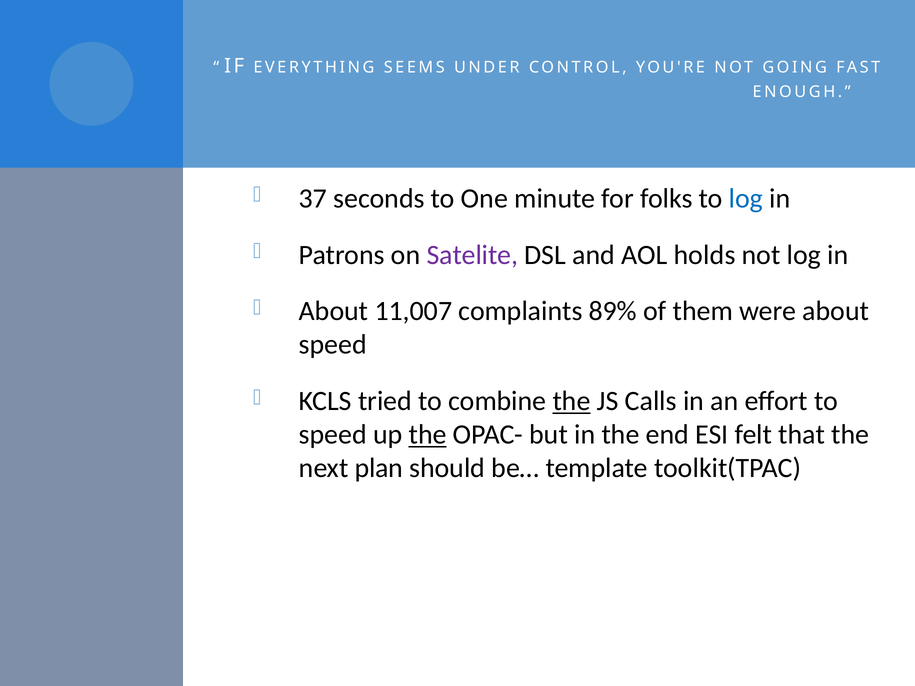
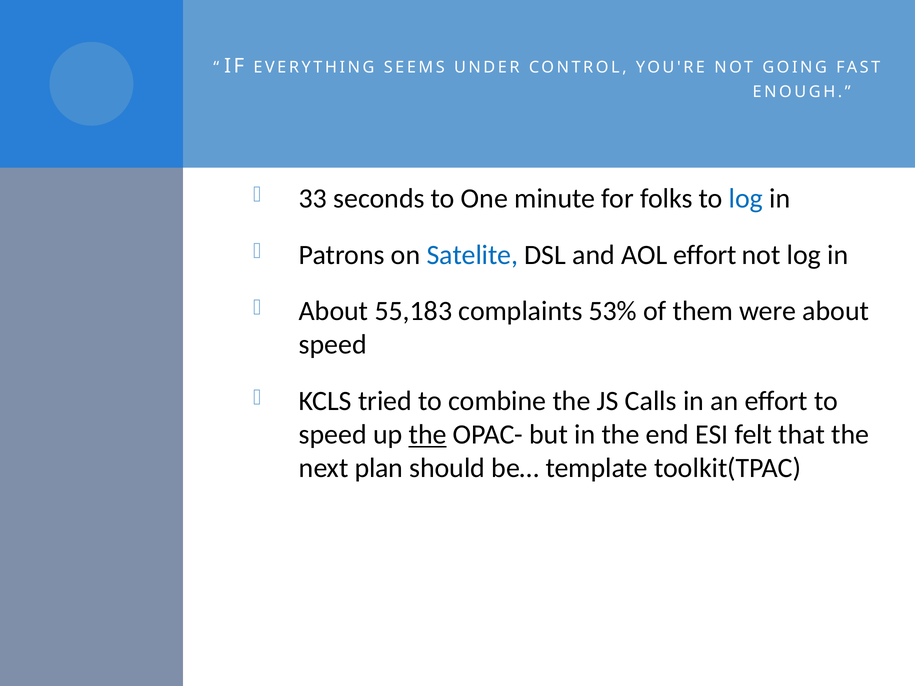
37: 37 -> 33 (313, 199)
Satelite colour: purple -> blue (472, 255)
AOL holds: holds -> effort (705, 255)
11,007: 11,007 -> 55,183 (413, 311)
89%: 89% -> 53% (613, 311)
the underline: present -> none (572, 401)
